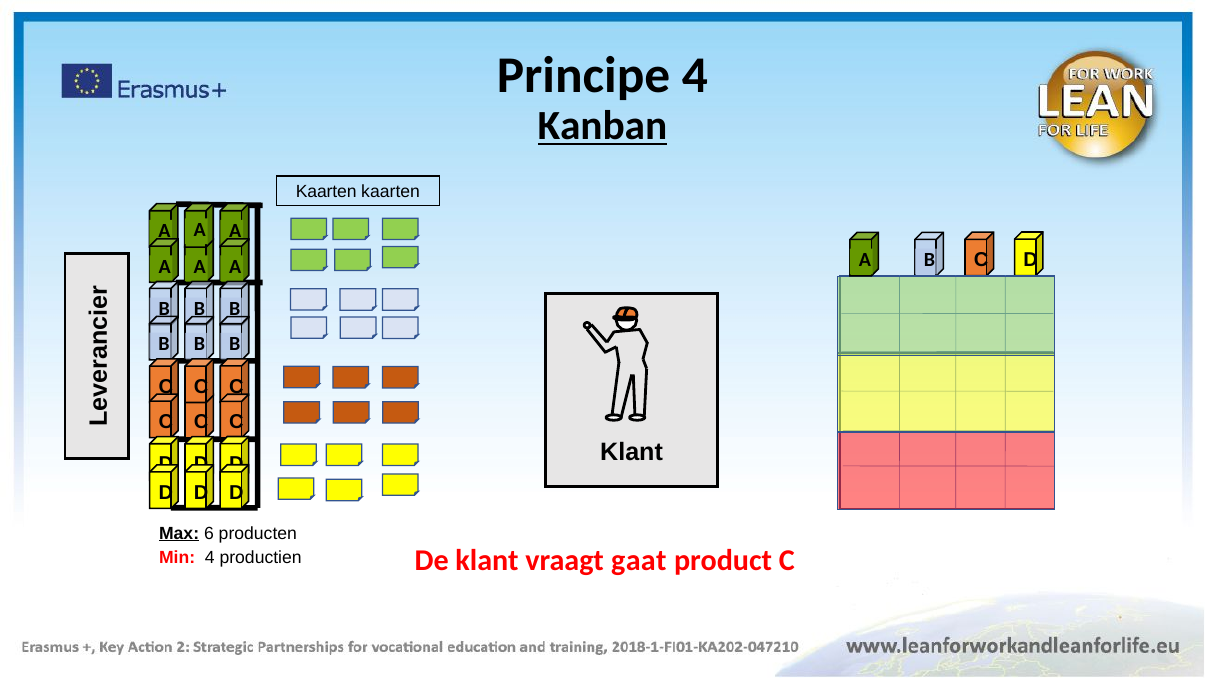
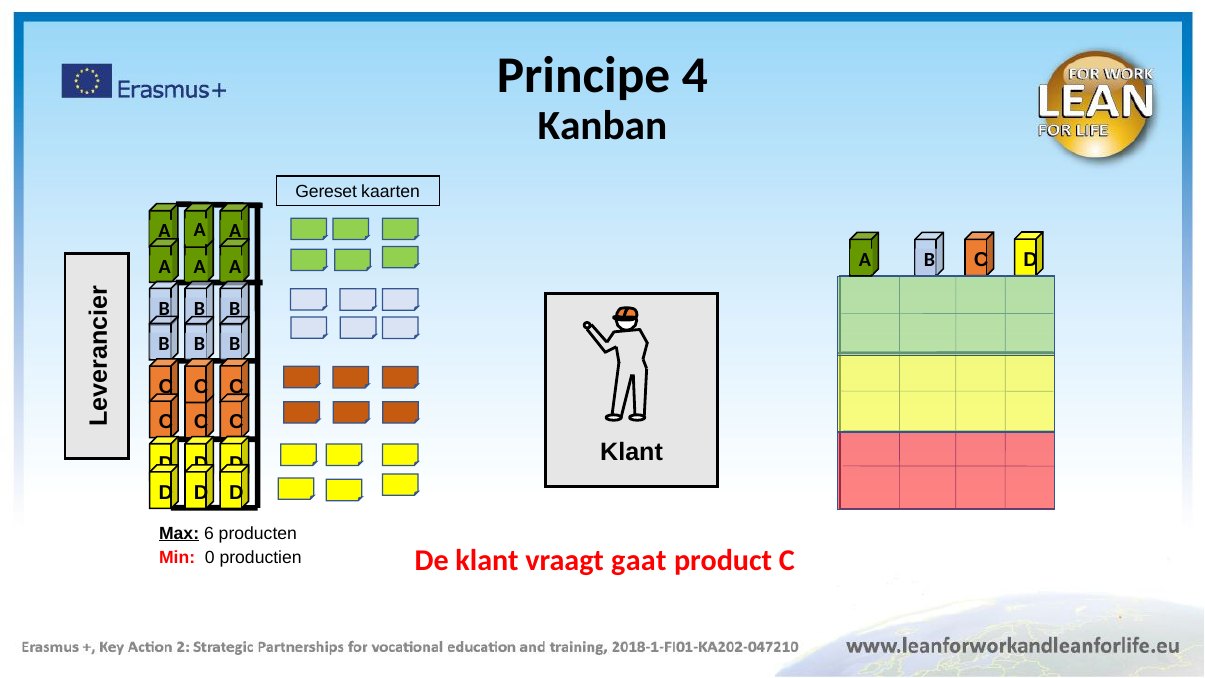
Kanban underline: present -> none (602, 126)
Kaarten: Kaarten -> Gereset (326, 192)
Min 4: 4 -> 0 (210, 557)
